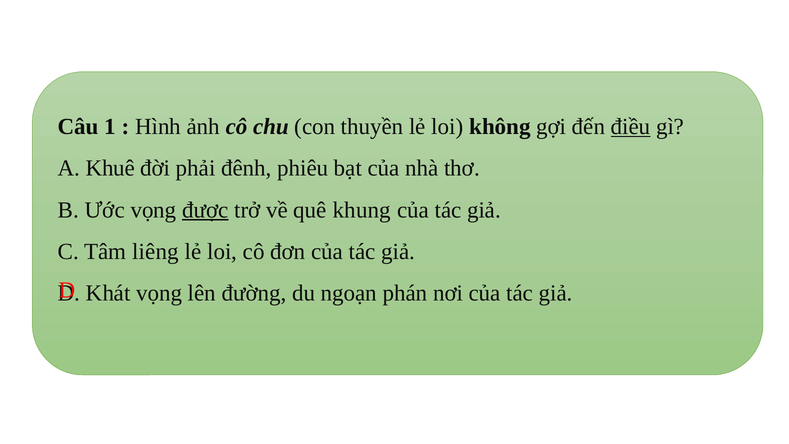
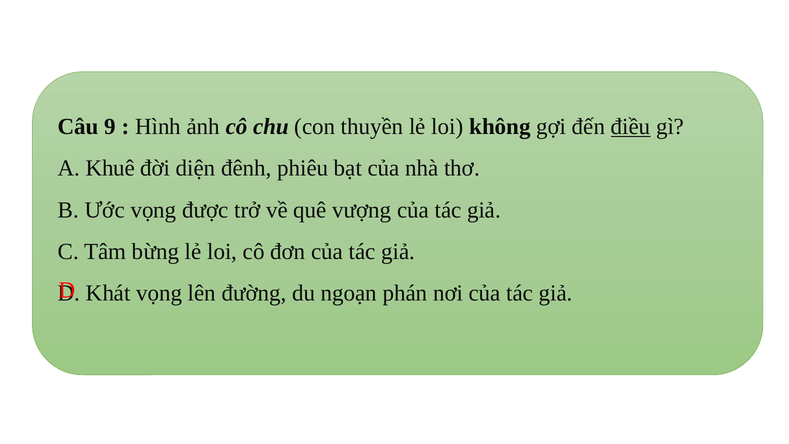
1: 1 -> 9 (110, 127)
phải: phải -> diện (196, 168)
được underline: present -> none (205, 210)
khung: khung -> vượng (362, 210)
liêng: liêng -> bừng (156, 251)
